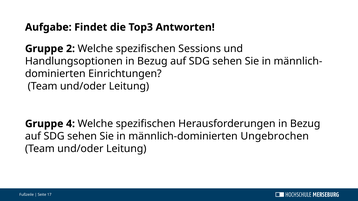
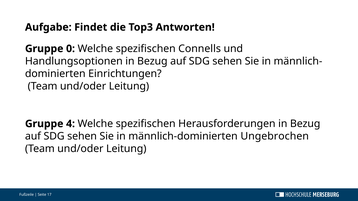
2: 2 -> 0 (71, 49)
Sessions: Sessions -> Connells (200, 49)
